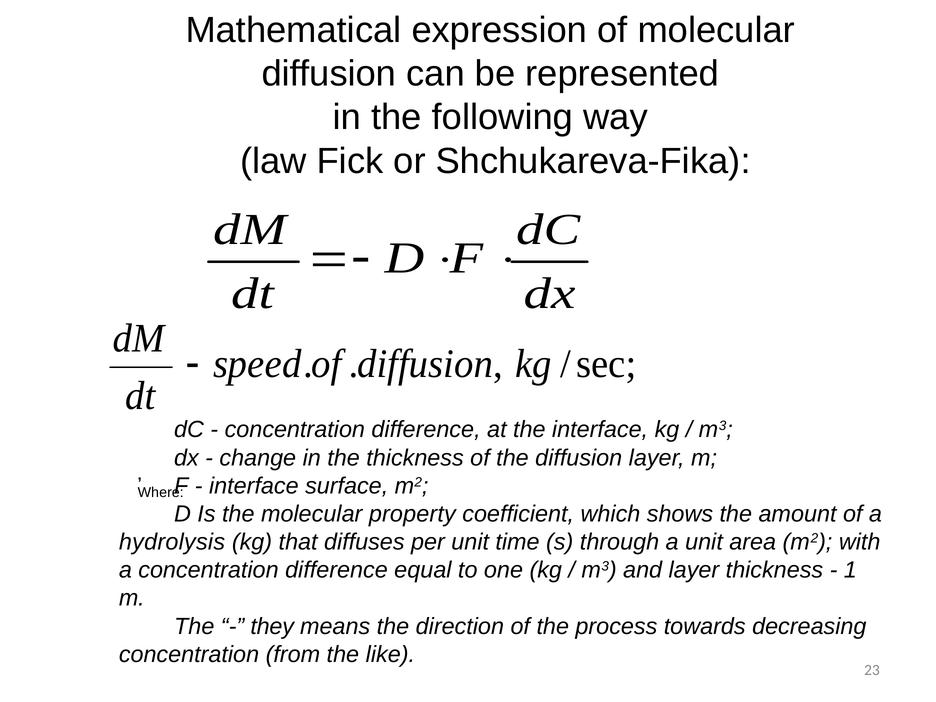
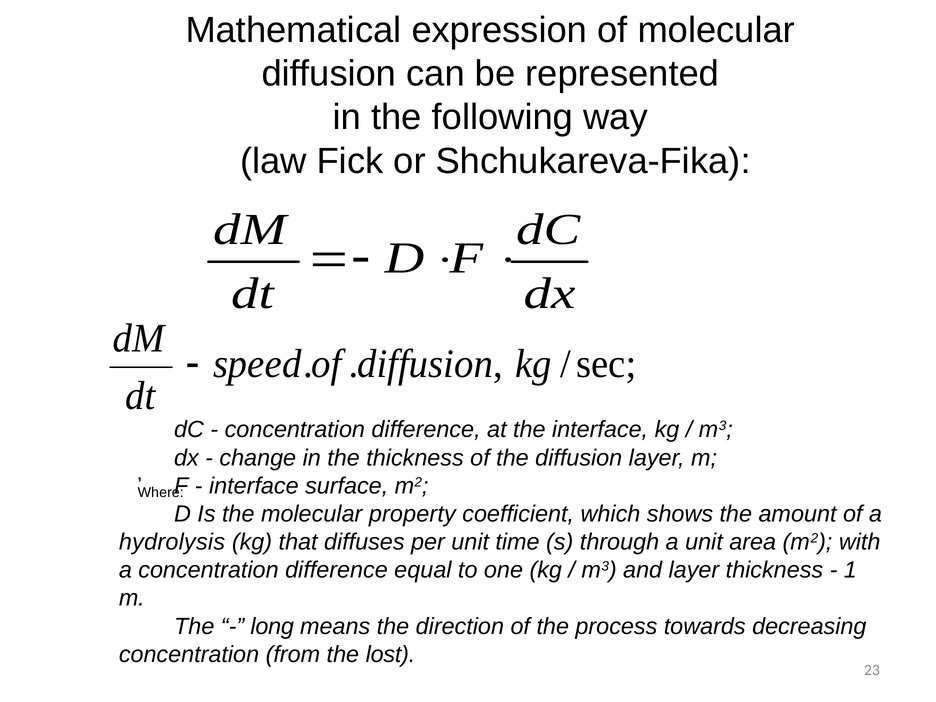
they: they -> long (272, 626)
like: like -> lost (390, 654)
